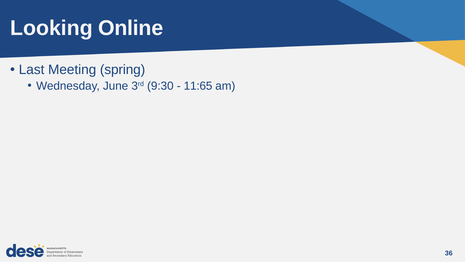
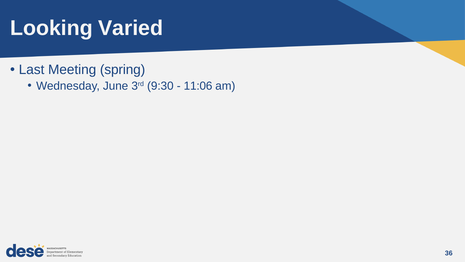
Online: Online -> Varied (131, 28)
11:65: 11:65 -> 11:06 (198, 86)
